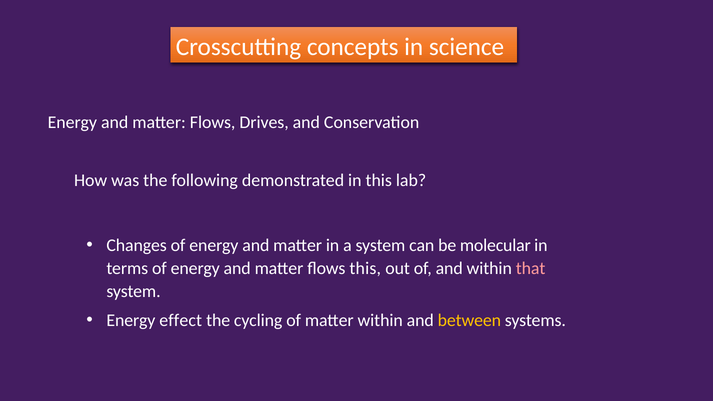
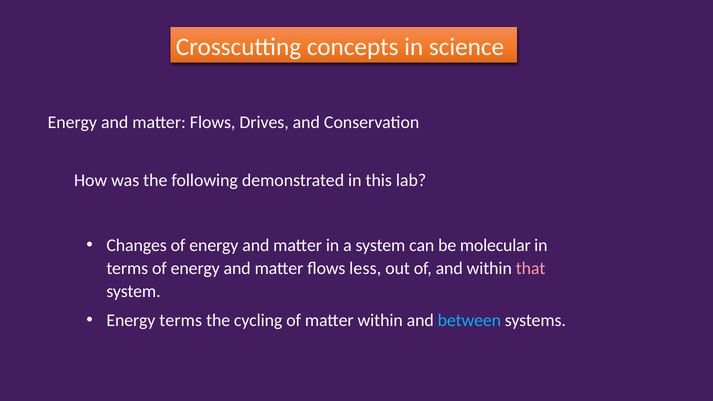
flows this: this -> less (365, 269)
Energy effect: effect -> terms (181, 320)
between colour: yellow -> light blue (469, 320)
